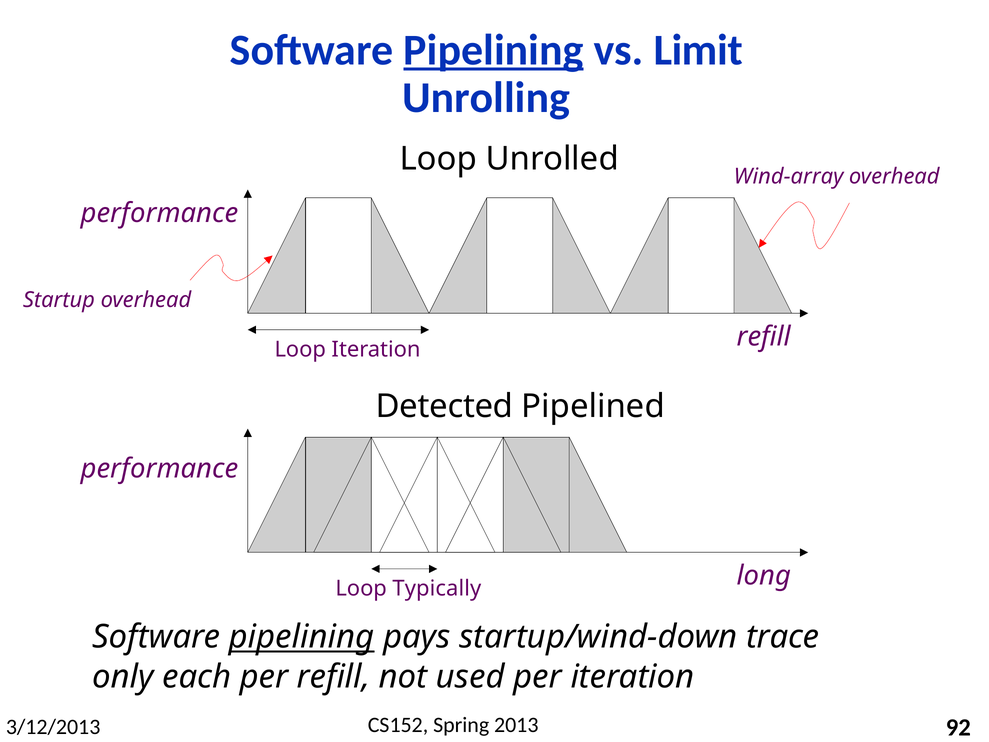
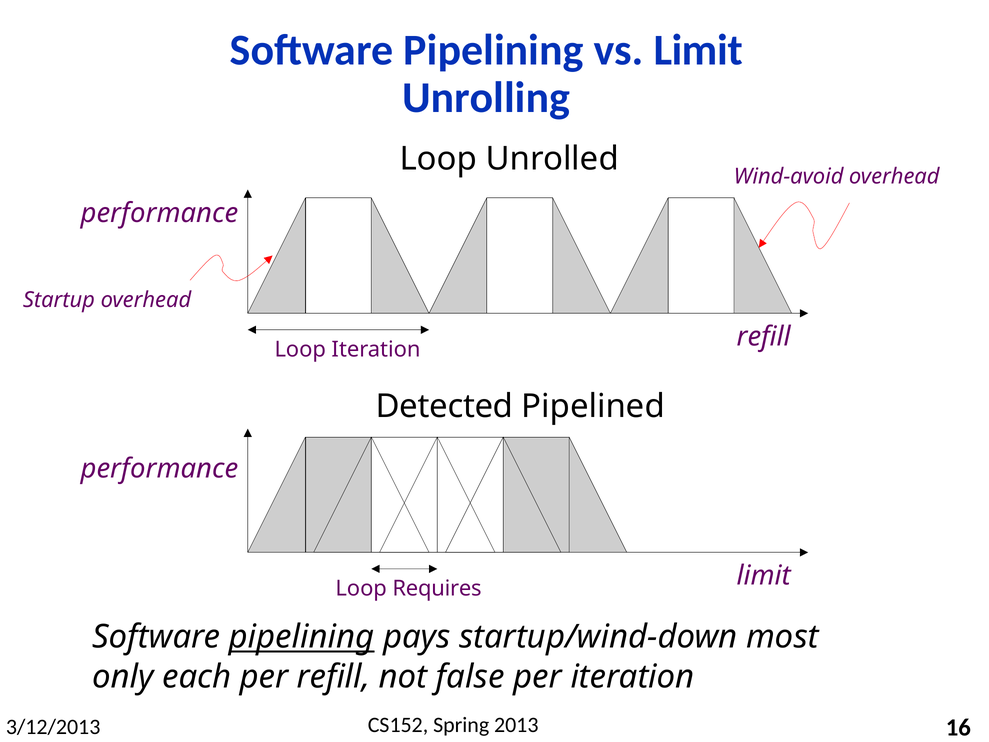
Pipelining underline: present -> none (494, 50)
Wind-array: Wind-array -> Wind-avoid (789, 176)
long: long -> limit (764, 576)
Typically: Typically -> Requires (437, 588)
trace: trace -> most (782, 637)
used: used -> false (470, 676)
92: 92 -> 16 (958, 727)
